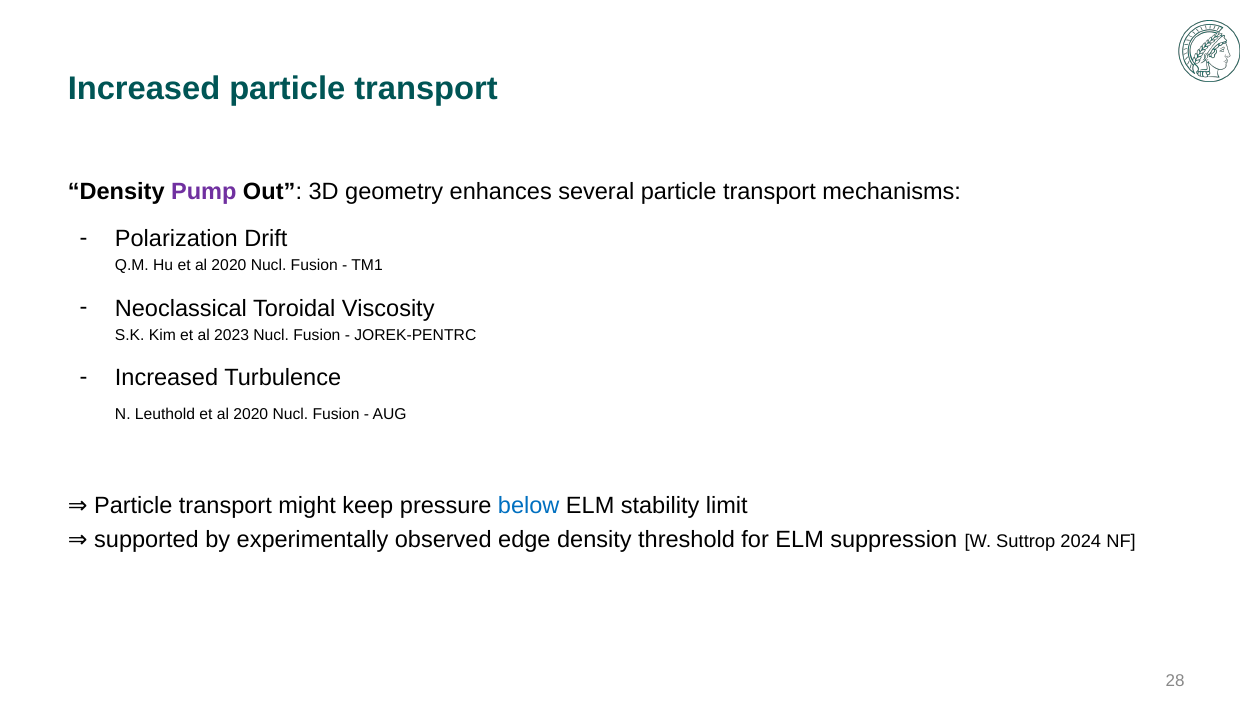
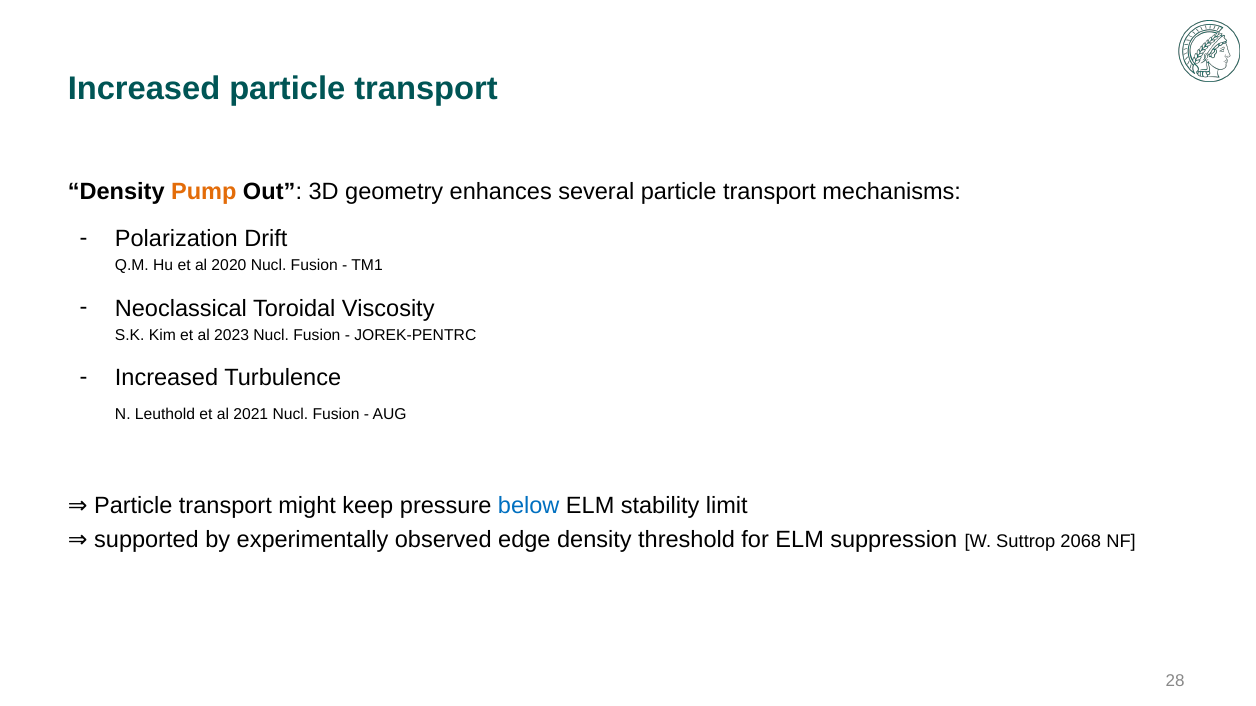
Pump colour: purple -> orange (204, 192)
Leuthold et al 2020: 2020 -> 2021 (251, 415)
2024: 2024 -> 2068 (1081, 542)
